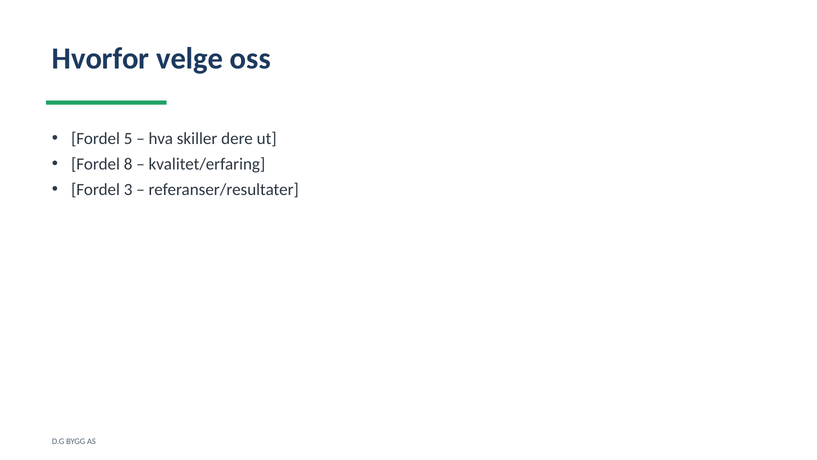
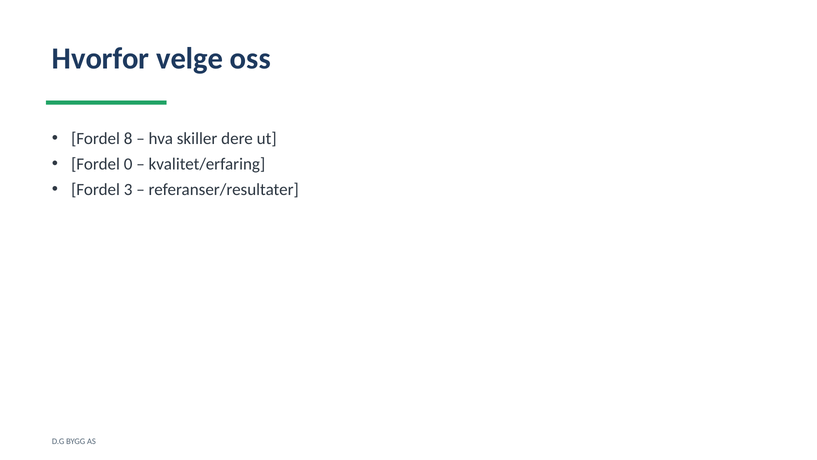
5: 5 -> 8 (128, 138)
8: 8 -> 0 (128, 164)
